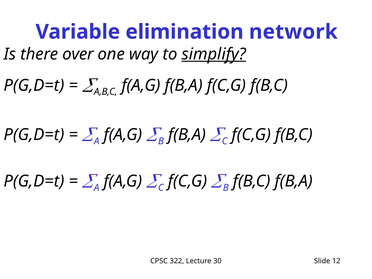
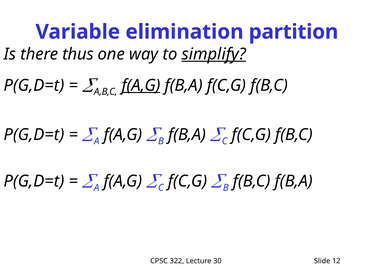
network: network -> partition (294, 32)
over: over -> thus (78, 54)
f(A,G underline: none -> present (141, 85)
